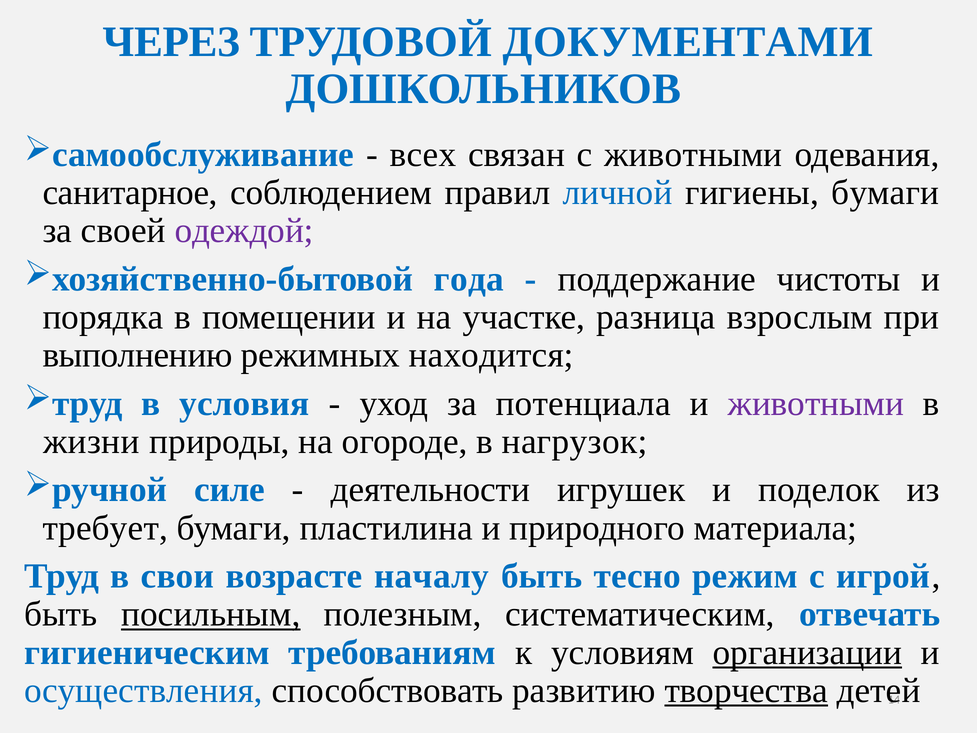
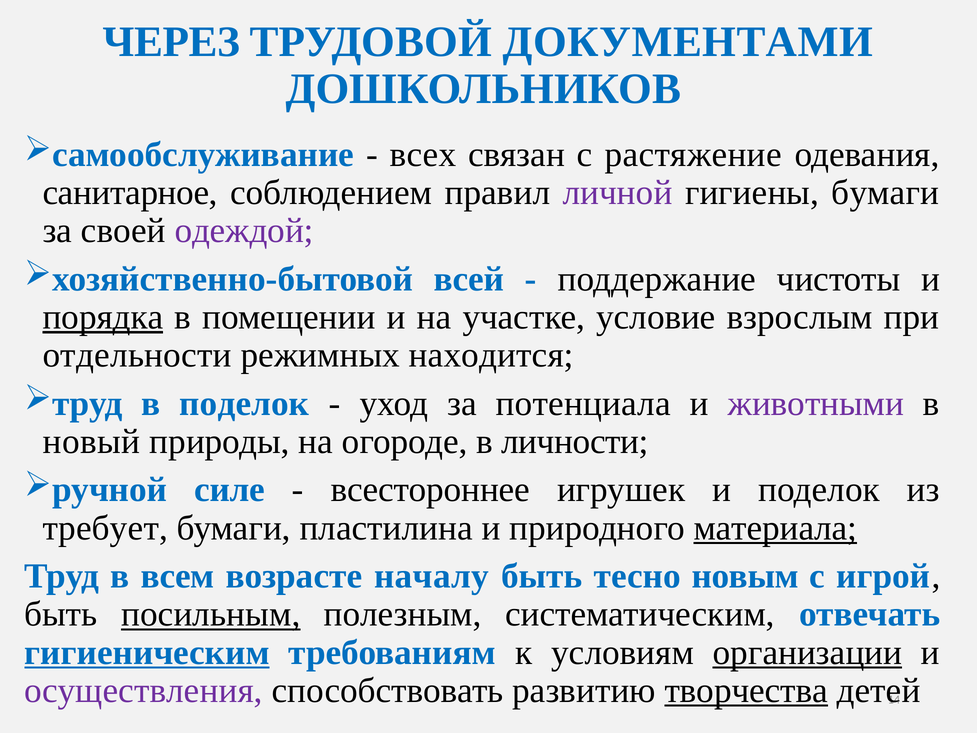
с животными: животными -> растяжение (693, 154)
личной colour: blue -> purple (618, 192)
года: года -> всей (469, 279)
порядка underline: none -> present (103, 317)
разница: разница -> условие (656, 317)
выполнению: выполнению -> отдельности (137, 355)
в условия: условия -> поделок (244, 403)
жизни: жизни -> новый (91, 441)
нагрузок: нагрузок -> личности (575, 441)
деятельности: деятельности -> всестороннее (430, 490)
материала underline: none -> present (775, 528)
свои: свои -> всем (178, 576)
режим: режим -> новым (745, 576)
гигиеническим underline: none -> present (147, 652)
осуществления colour: blue -> purple (143, 690)
